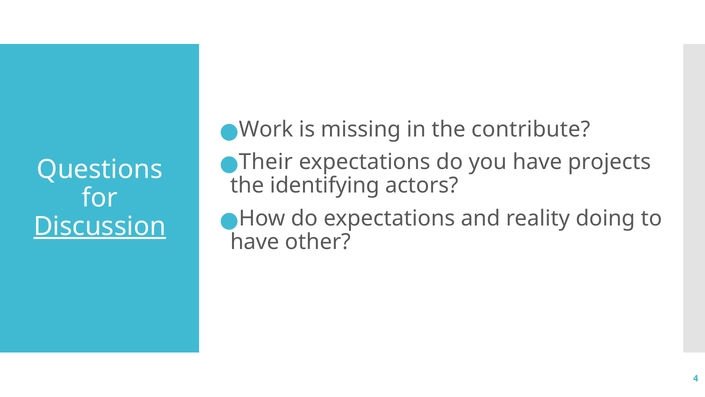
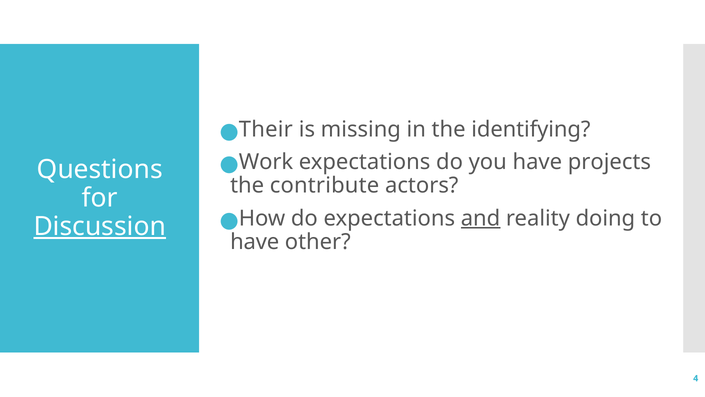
Work: Work -> Their (266, 129)
contribute: contribute -> identifying (531, 129)
Their: Their -> Work (266, 162)
identifying: identifying -> contribute (324, 185)
and underline: none -> present (481, 218)
